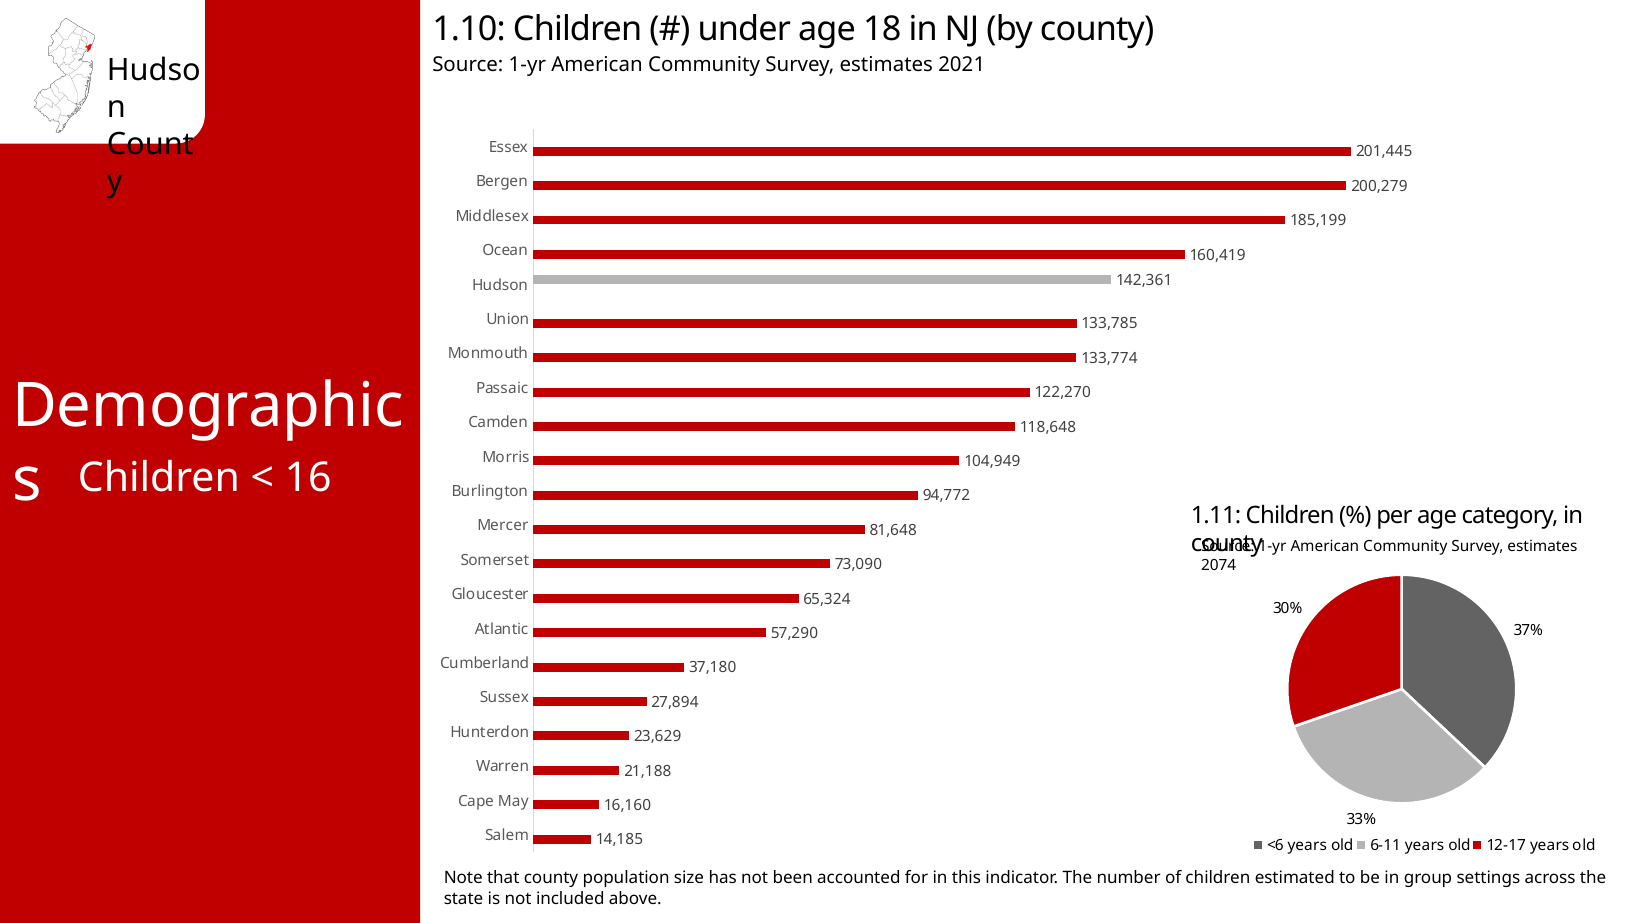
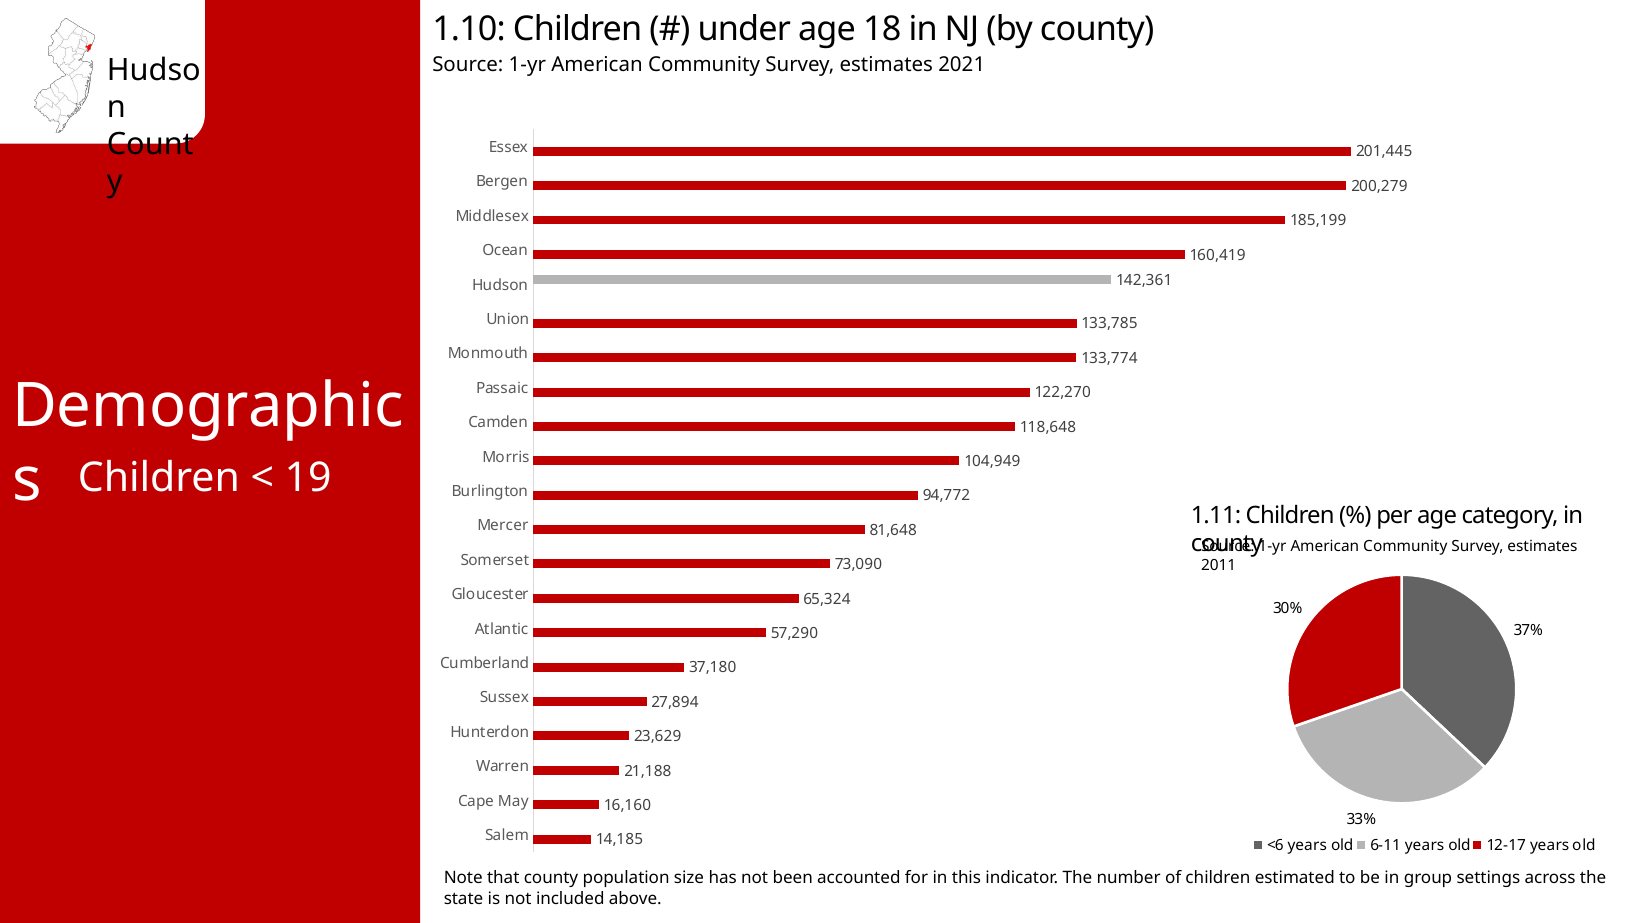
16: 16 -> 19 (308, 478)
2074: 2074 -> 2011 (1219, 565)
